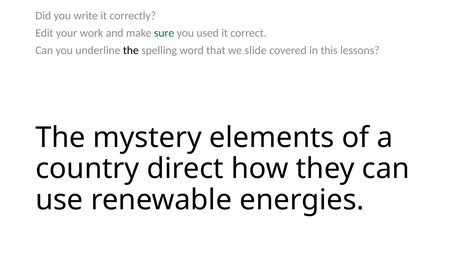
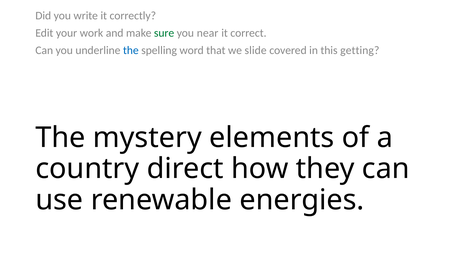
used: used -> near (208, 33)
the colour: black -> blue (131, 50)
lessons: lessons -> getting (360, 50)
